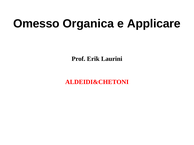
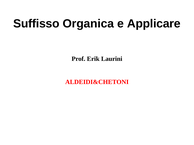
Omesso: Omesso -> Suffisso (36, 24)
